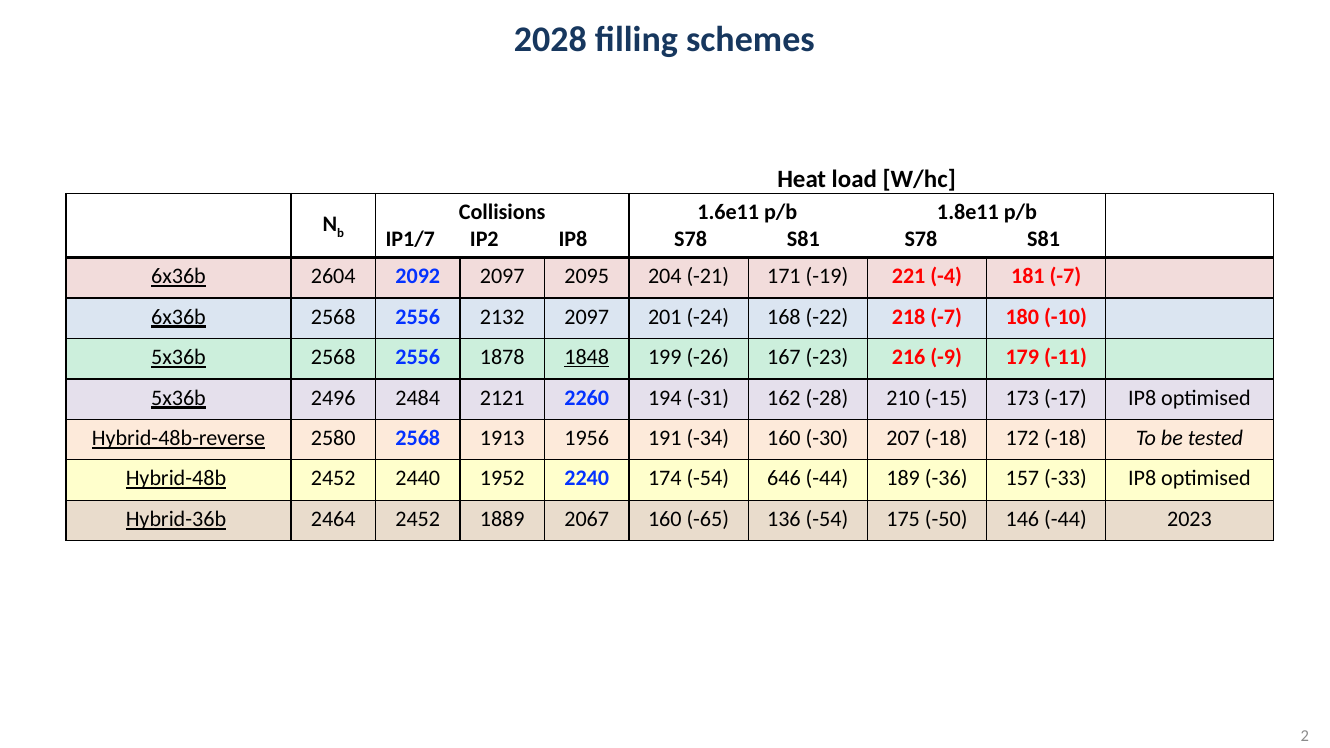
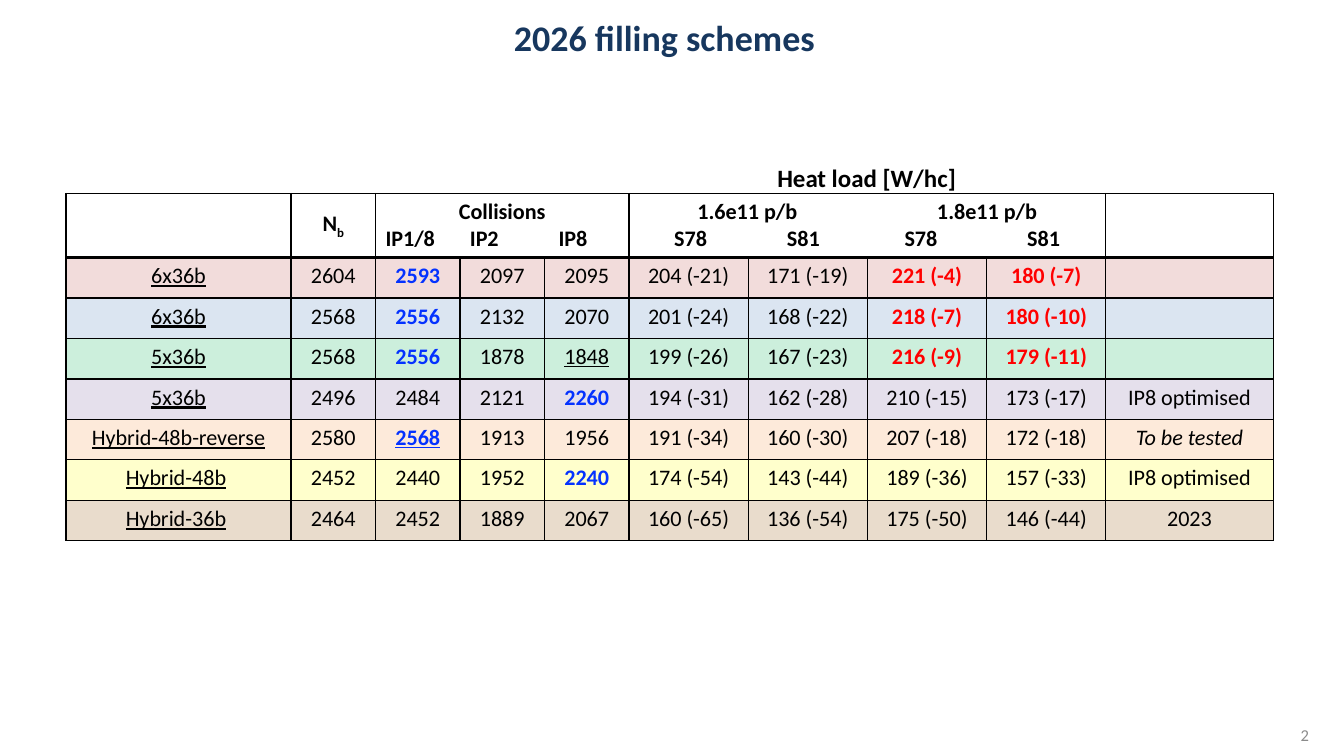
2028: 2028 -> 2026 (550, 40)
IP1/7: IP1/7 -> IP1/8 (410, 239)
2092: 2092 -> 2593 (418, 276)
-4 181: 181 -> 180 (1028, 276)
2132 2097: 2097 -> 2070 (587, 317)
2568 underline: none -> present (418, 438)
646: 646 -> 143 (784, 479)
